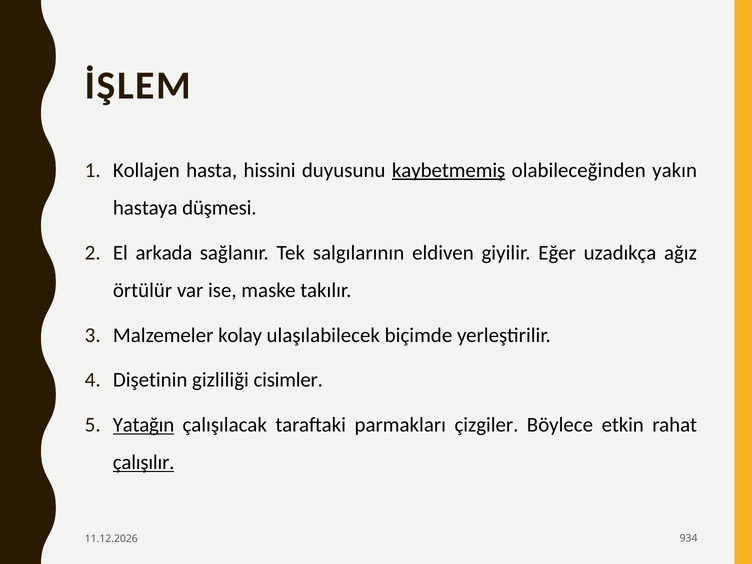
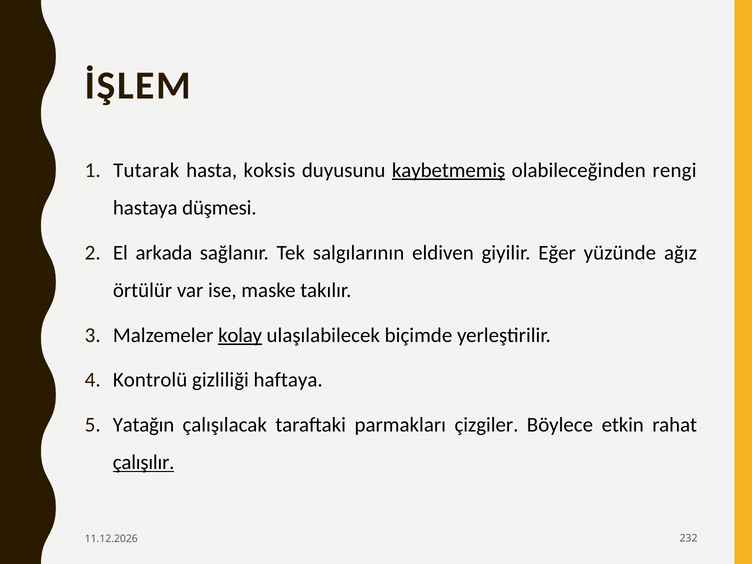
Kollajen: Kollajen -> Tutarak (146, 170)
hissini: hissini -> koksis (269, 170)
yakın: yakın -> rengi (675, 170)
uzadıkça: uzadıkça -> yüzünde (620, 253)
kolay underline: none -> present (240, 335)
Dişetinin: Dişetinin -> Kontrolü (150, 380)
cisimler: cisimler -> haftaya (288, 380)
Yatağın underline: present -> none (144, 425)
934: 934 -> 232 (689, 538)
